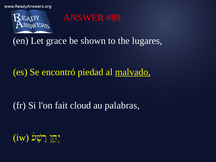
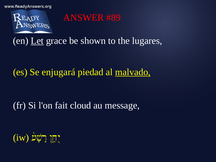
Let underline: none -> present (37, 41)
encontró: encontró -> enjugará (59, 72)
palabras: palabras -> message (122, 105)
